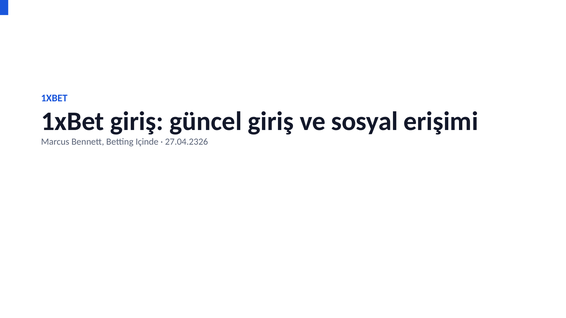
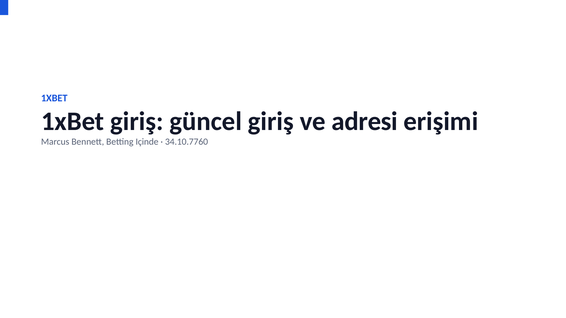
sosyal: sosyal -> adresi (365, 121)
27.04.2326: 27.04.2326 -> 34.10.7760 (187, 142)
